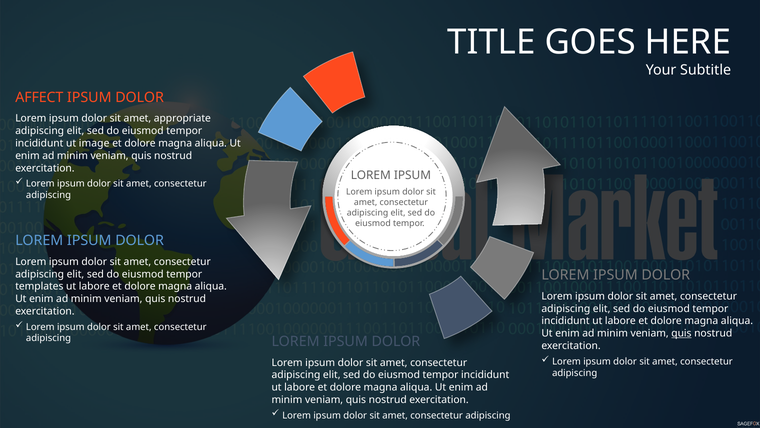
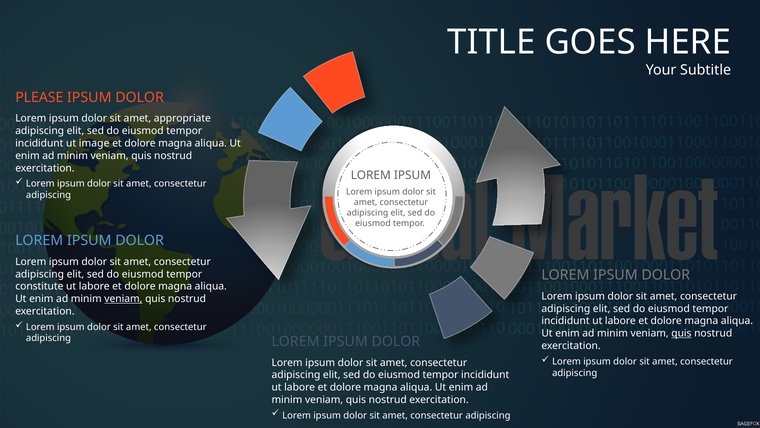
AFFECT: AFFECT -> PLEASE (39, 97)
templates: templates -> constitute (39, 286)
veniam underline: none -> present (123, 299)
